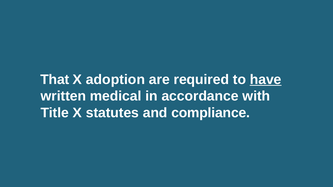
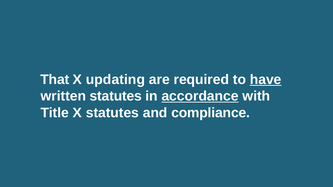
adoption: adoption -> updating (115, 80)
written medical: medical -> statutes (116, 96)
accordance underline: none -> present (200, 96)
